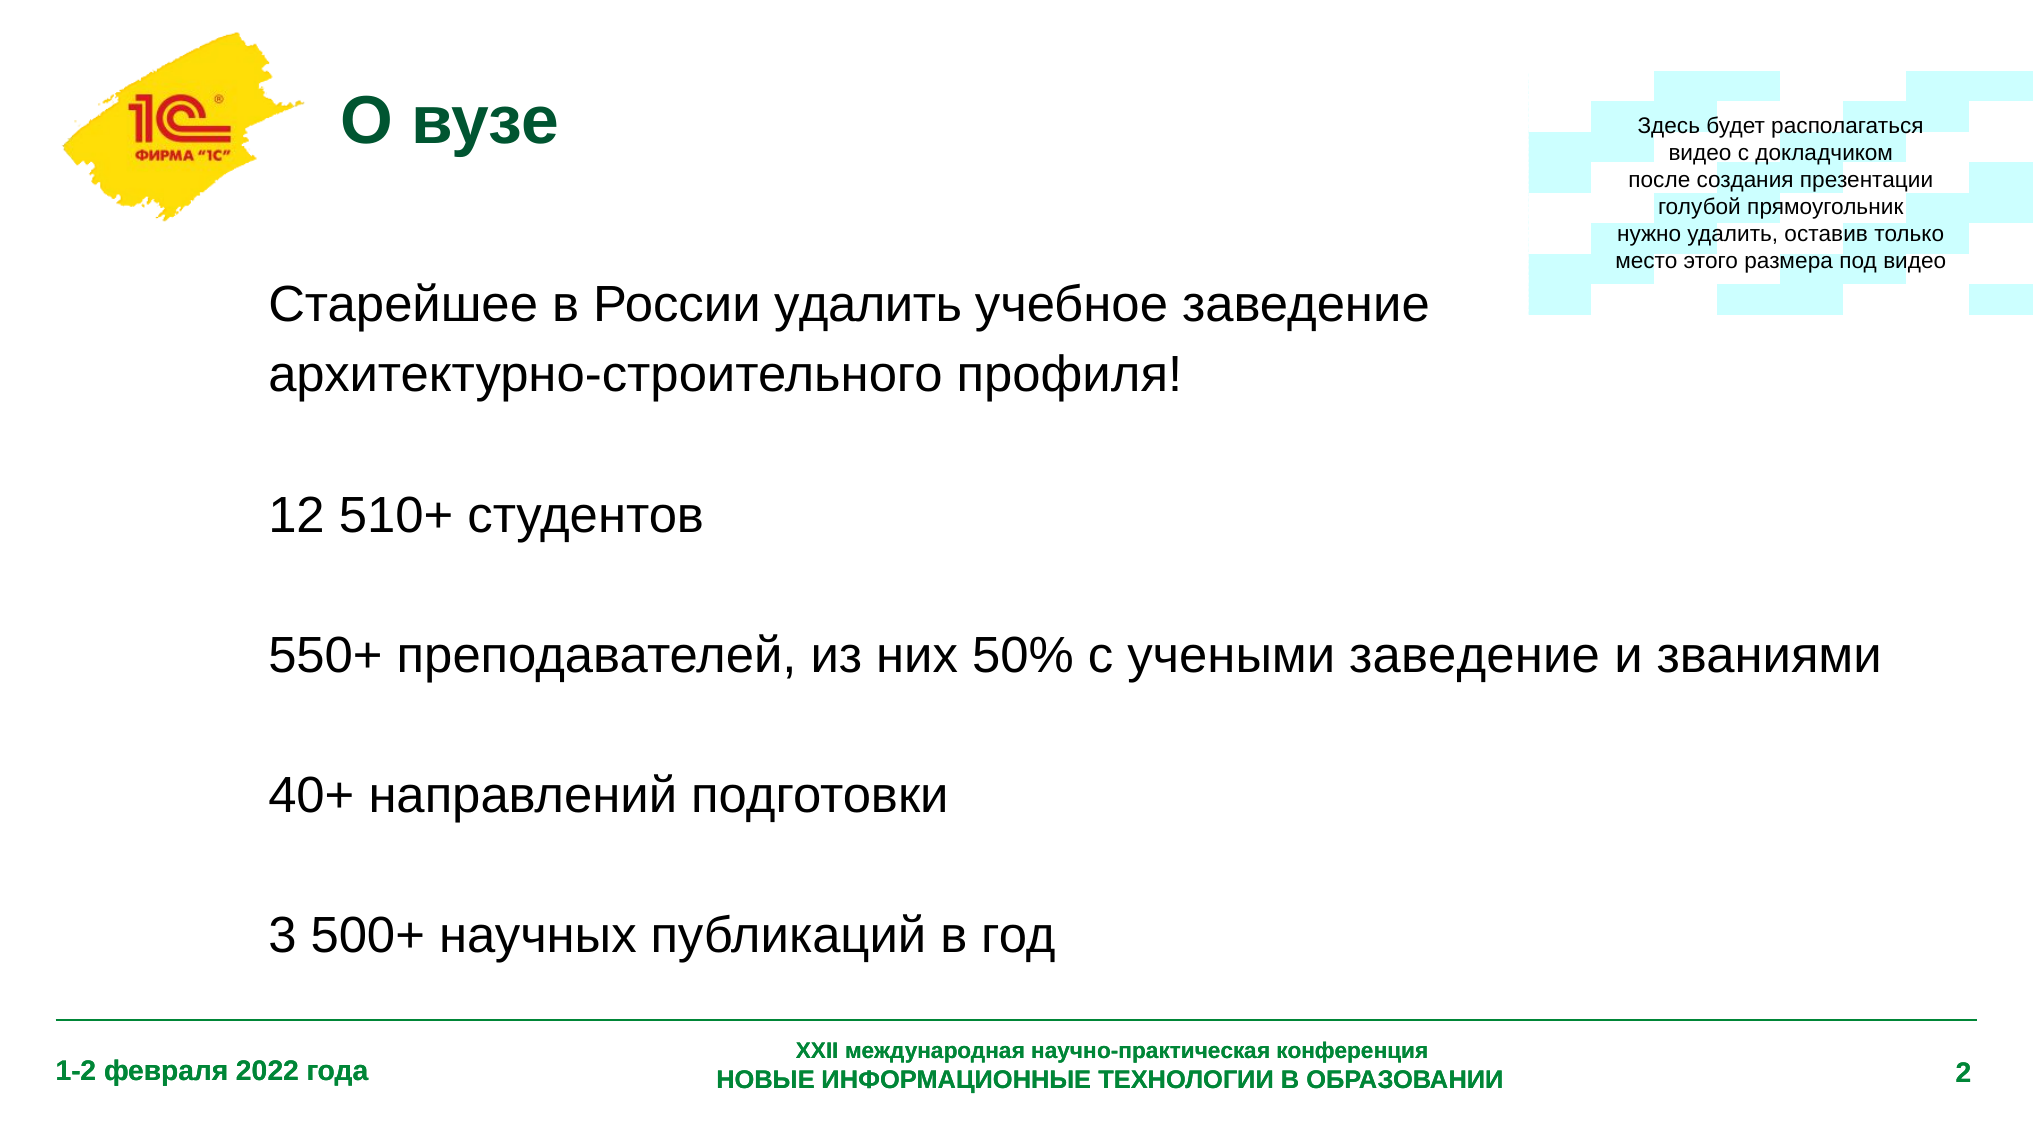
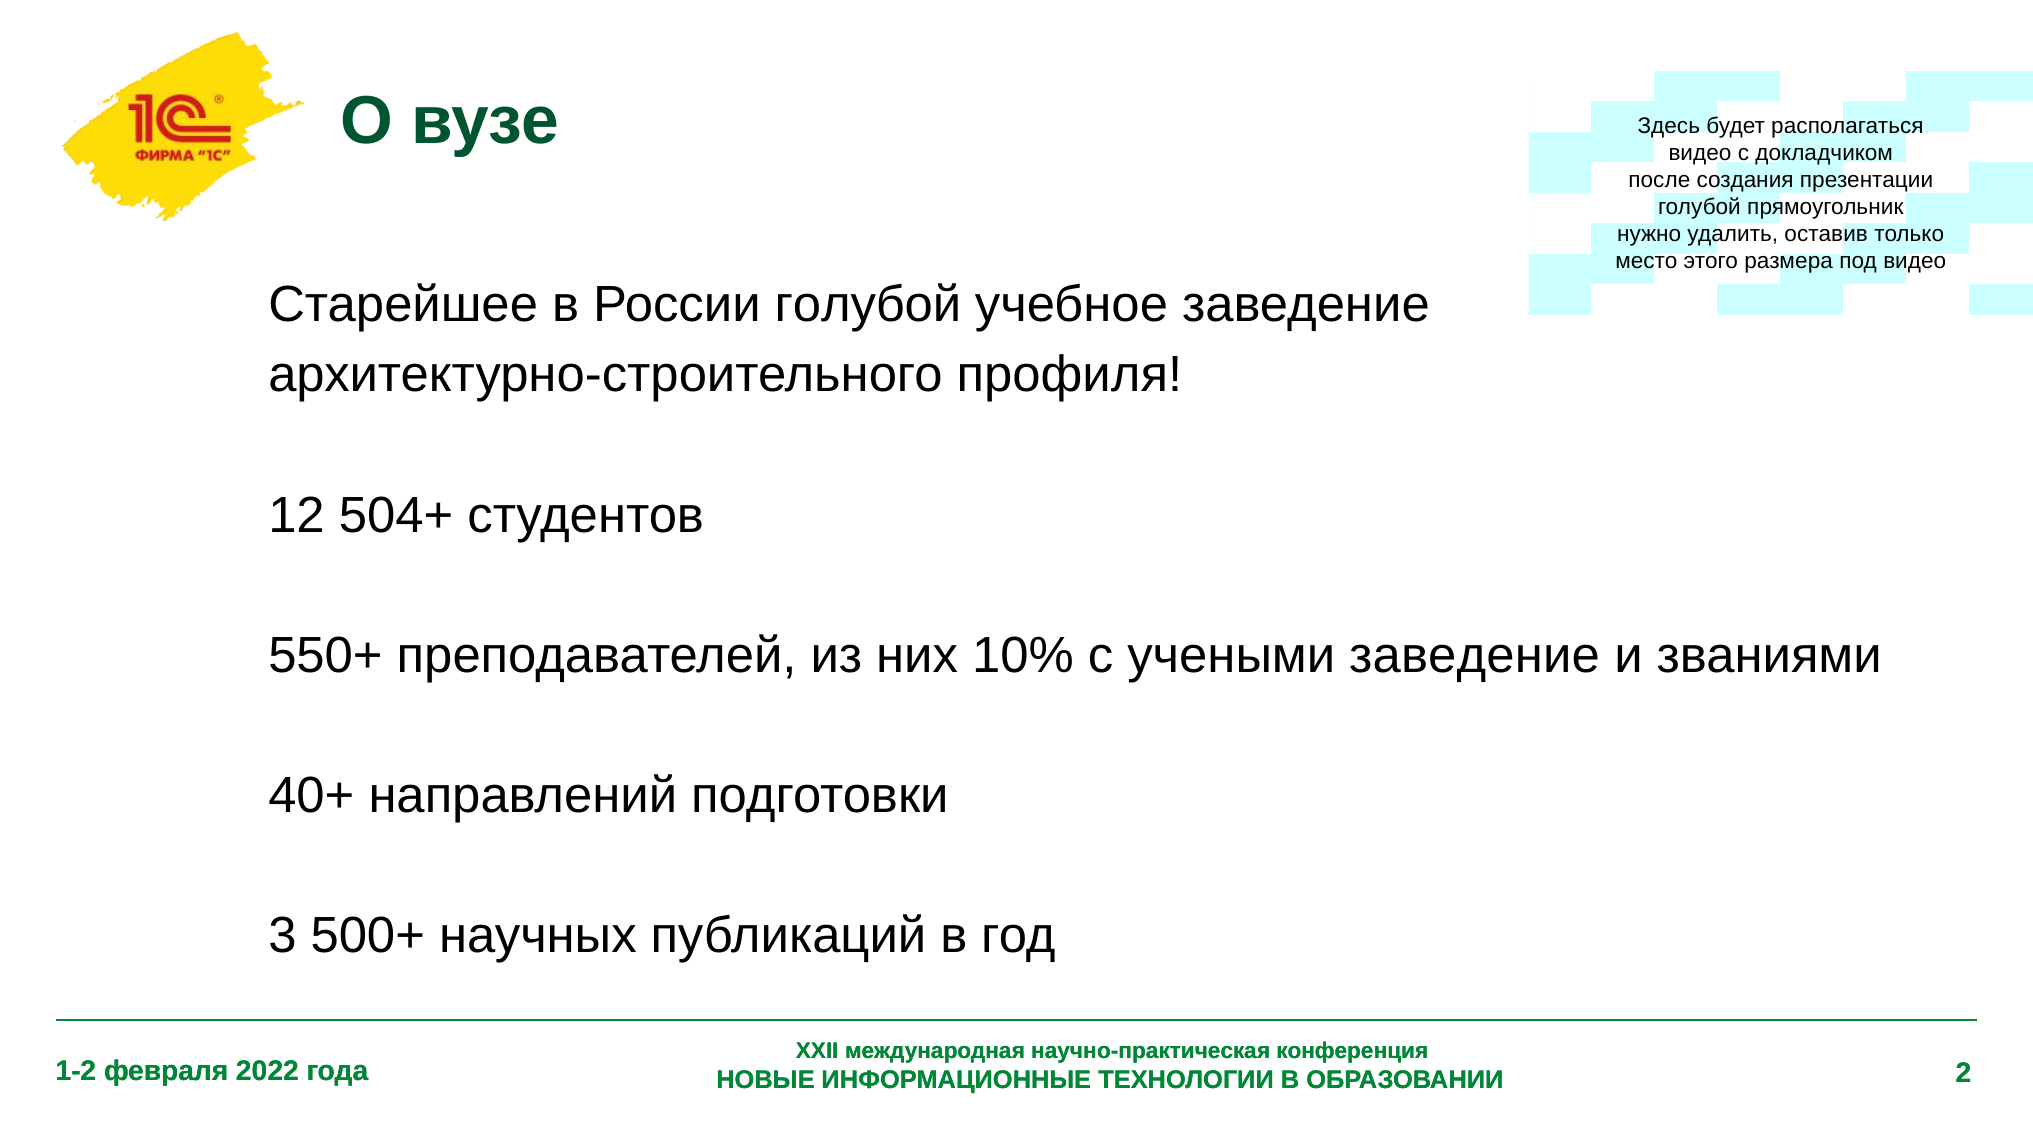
России удалить: удалить -> голубой (868, 305)
510+: 510+ -> 504+ (396, 515)
50%: 50% -> 10% (1023, 655)
